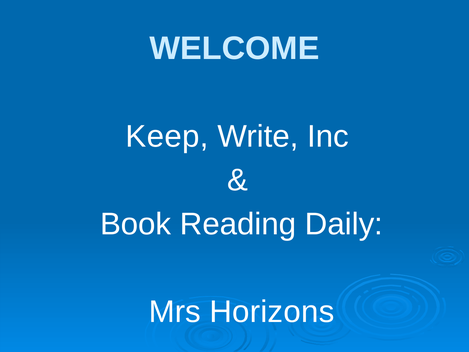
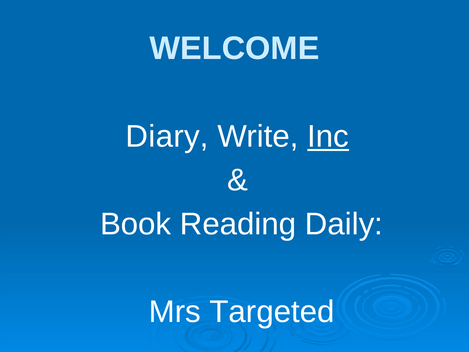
Keep: Keep -> Diary (167, 136)
Inc underline: none -> present (328, 136)
Horizons: Horizons -> Targeted (272, 311)
